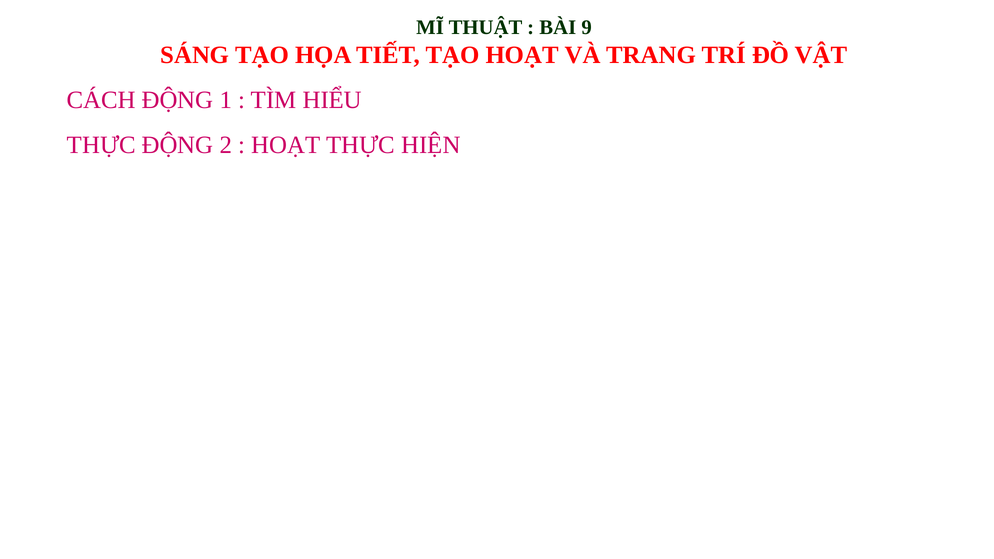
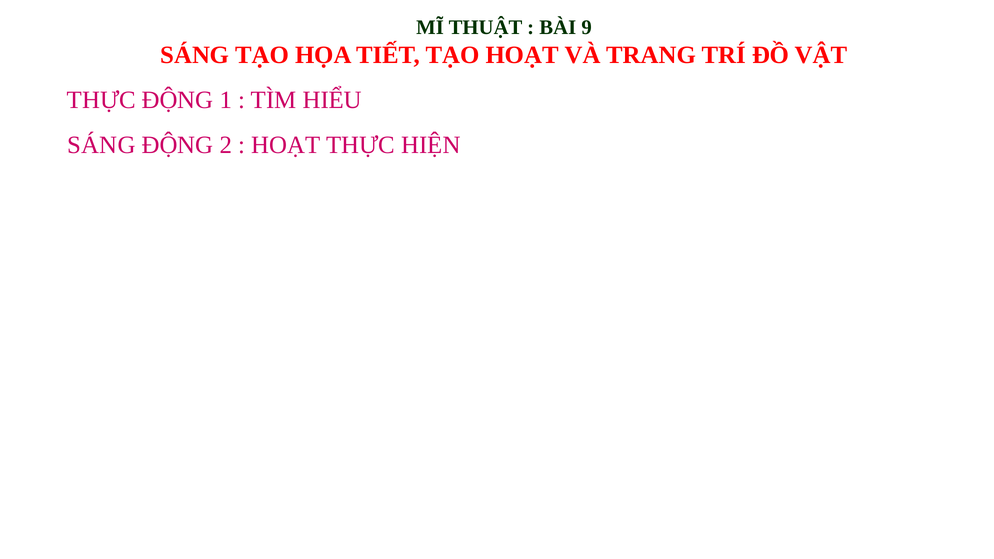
CÁCH: CÁCH -> THỰC (101, 100)
THỰC: THỰC -> SÁNG (101, 145)
